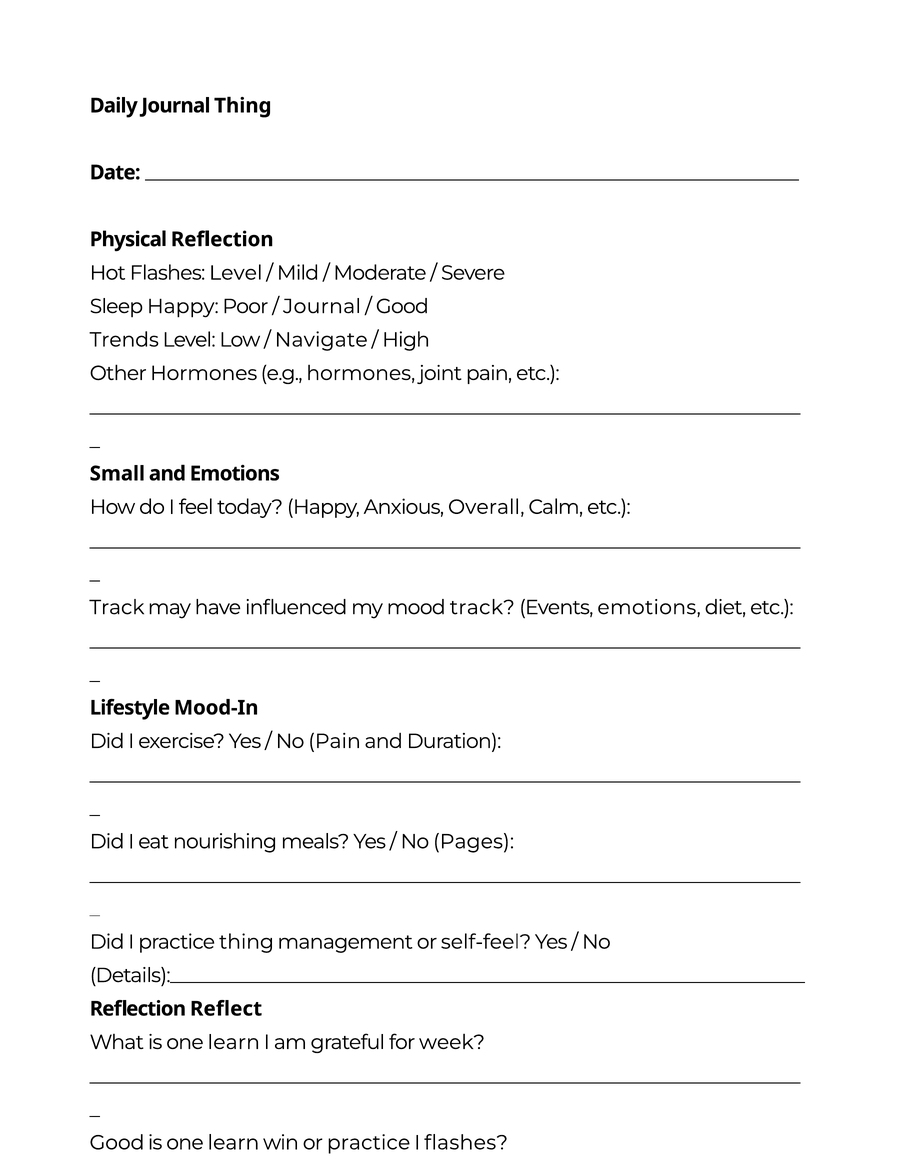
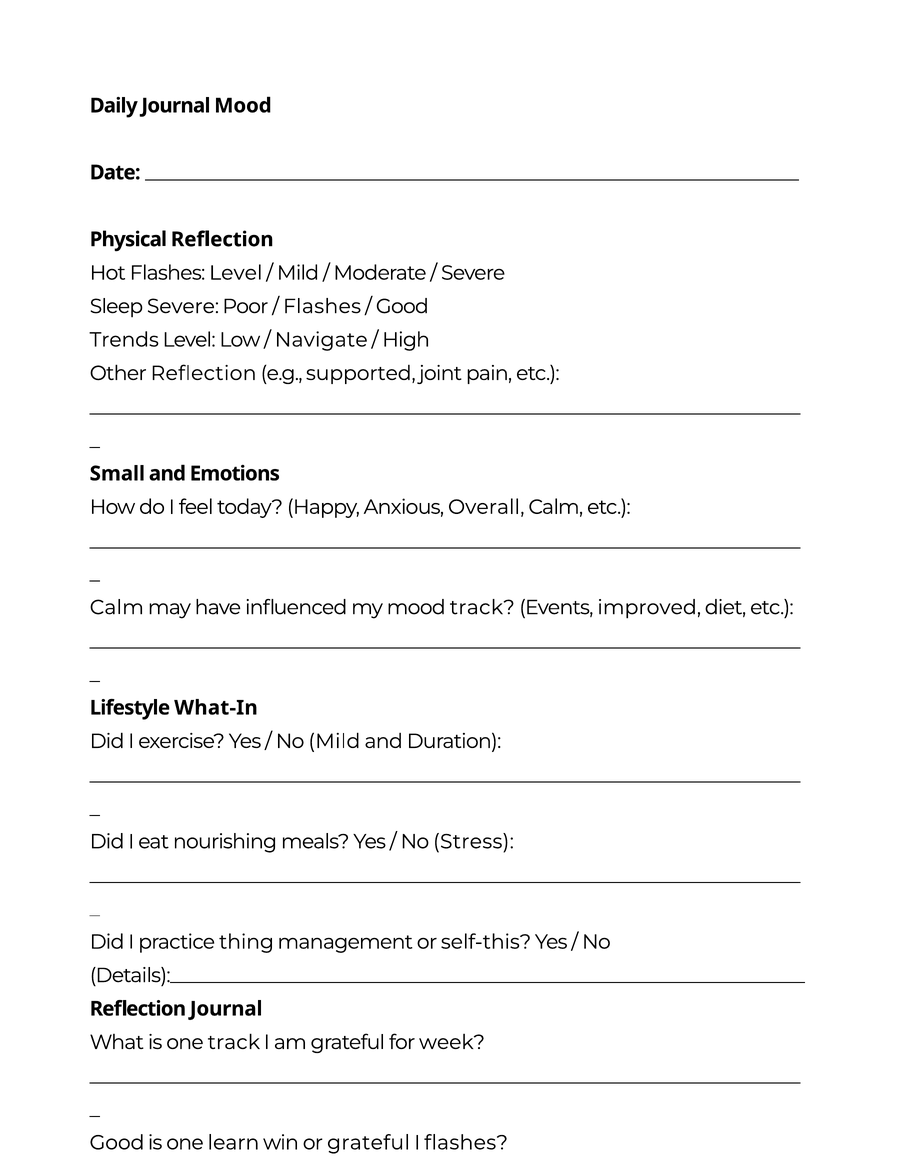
Journal Thing: Thing -> Mood (243, 106)
Sleep Happy: Happy -> Severe (183, 306)
Journal: Journal -> Flashes (322, 306)
Other Hormones: Hormones -> Reflection (203, 373)
e.g hormones: hormones -> supported (361, 373)
Track: Track -> Calm (117, 607)
Events emotions: emotions -> improved (649, 607)
Mood-In: Mood-In -> What-In (216, 708)
No Pain: Pain -> Mild (334, 741)
Pages: Pages -> Stress (473, 841)
self-feel: self-feel -> self-this (486, 942)
Reflection Reflect: Reflect -> Journal (226, 1009)
What is one learn: learn -> track (234, 1042)
or practice: practice -> grateful (368, 1142)
